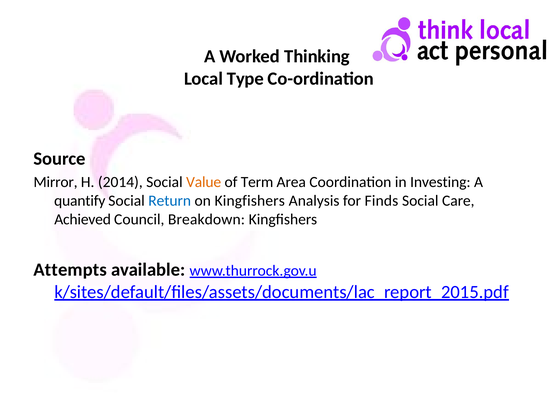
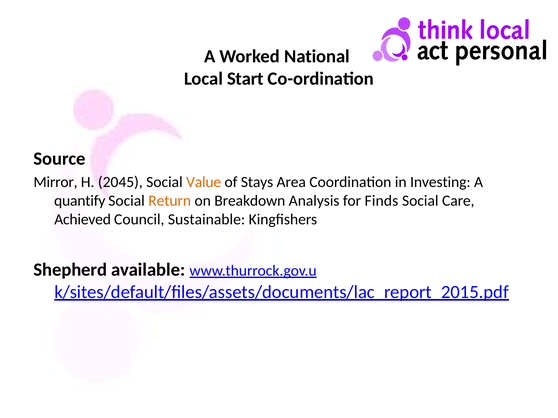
Thinking: Thinking -> National (317, 57)
Type: Type -> Start (245, 79)
2014: 2014 -> 2045 (120, 182)
Term: Term -> Stays (257, 182)
Return colour: blue -> orange (170, 201)
on Kingfishers: Kingfishers -> Breakdown (250, 201)
Breakdown: Breakdown -> Sustainable (207, 220)
Attempts: Attempts -> Shepherd (70, 270)
